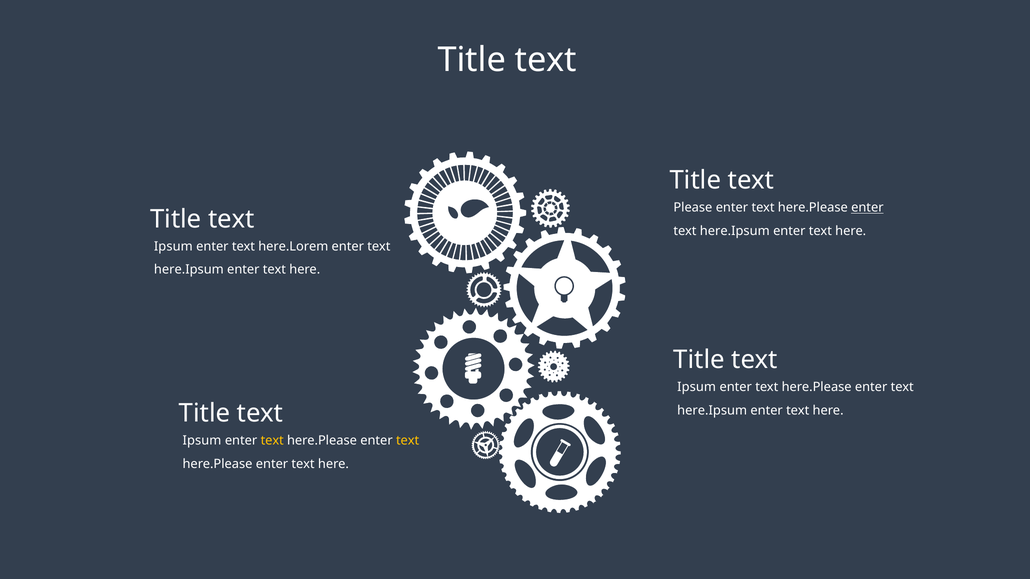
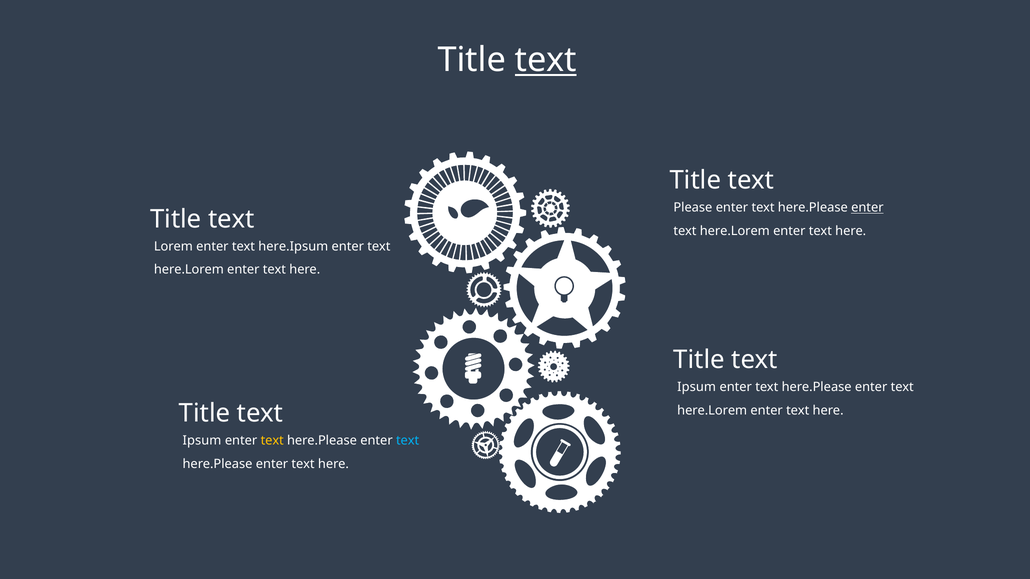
text underline: none -> present (546, 60)
here.Ipsum: here.Ipsum -> here.Lorem (735, 231)
Ipsum: Ipsum -> Lorem (173, 247)
here.Lorem: here.Lorem -> here.Ipsum (293, 247)
here.Ipsum: here.Ipsum -> here.Lorem (189, 270)
here.Ipsum: here.Ipsum -> here.Lorem (712, 411)
text colour: yellow -> light blue (408, 441)
